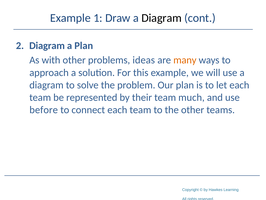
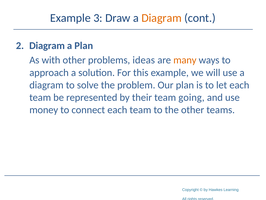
1: 1 -> 3 (98, 18)
Diagram colour: black -> orange (162, 18)
much: much -> going (191, 97)
before: before -> money (44, 110)
